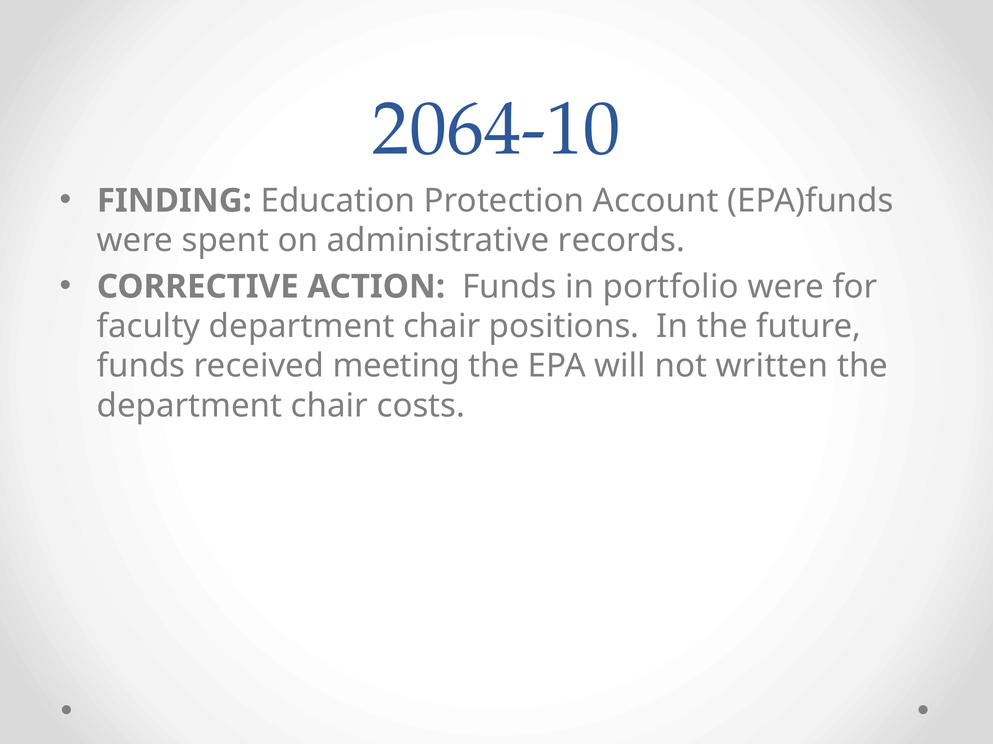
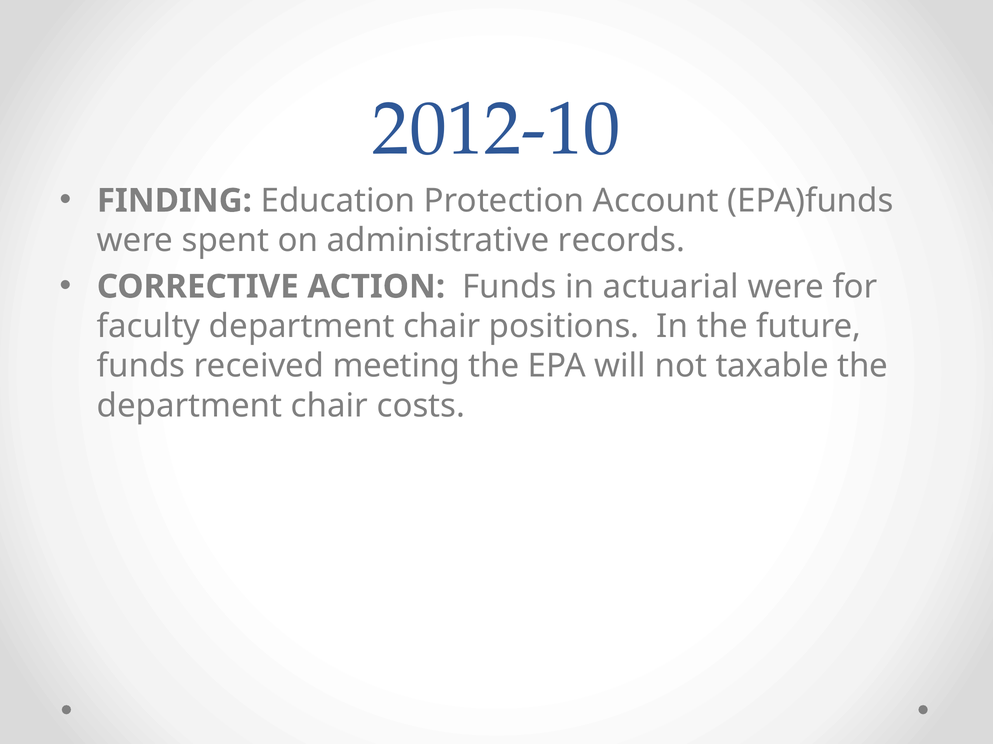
2064-10: 2064-10 -> 2012-10 (497, 129)
portfolio: portfolio -> actuarial (671, 287)
written: written -> taxable (772, 366)
